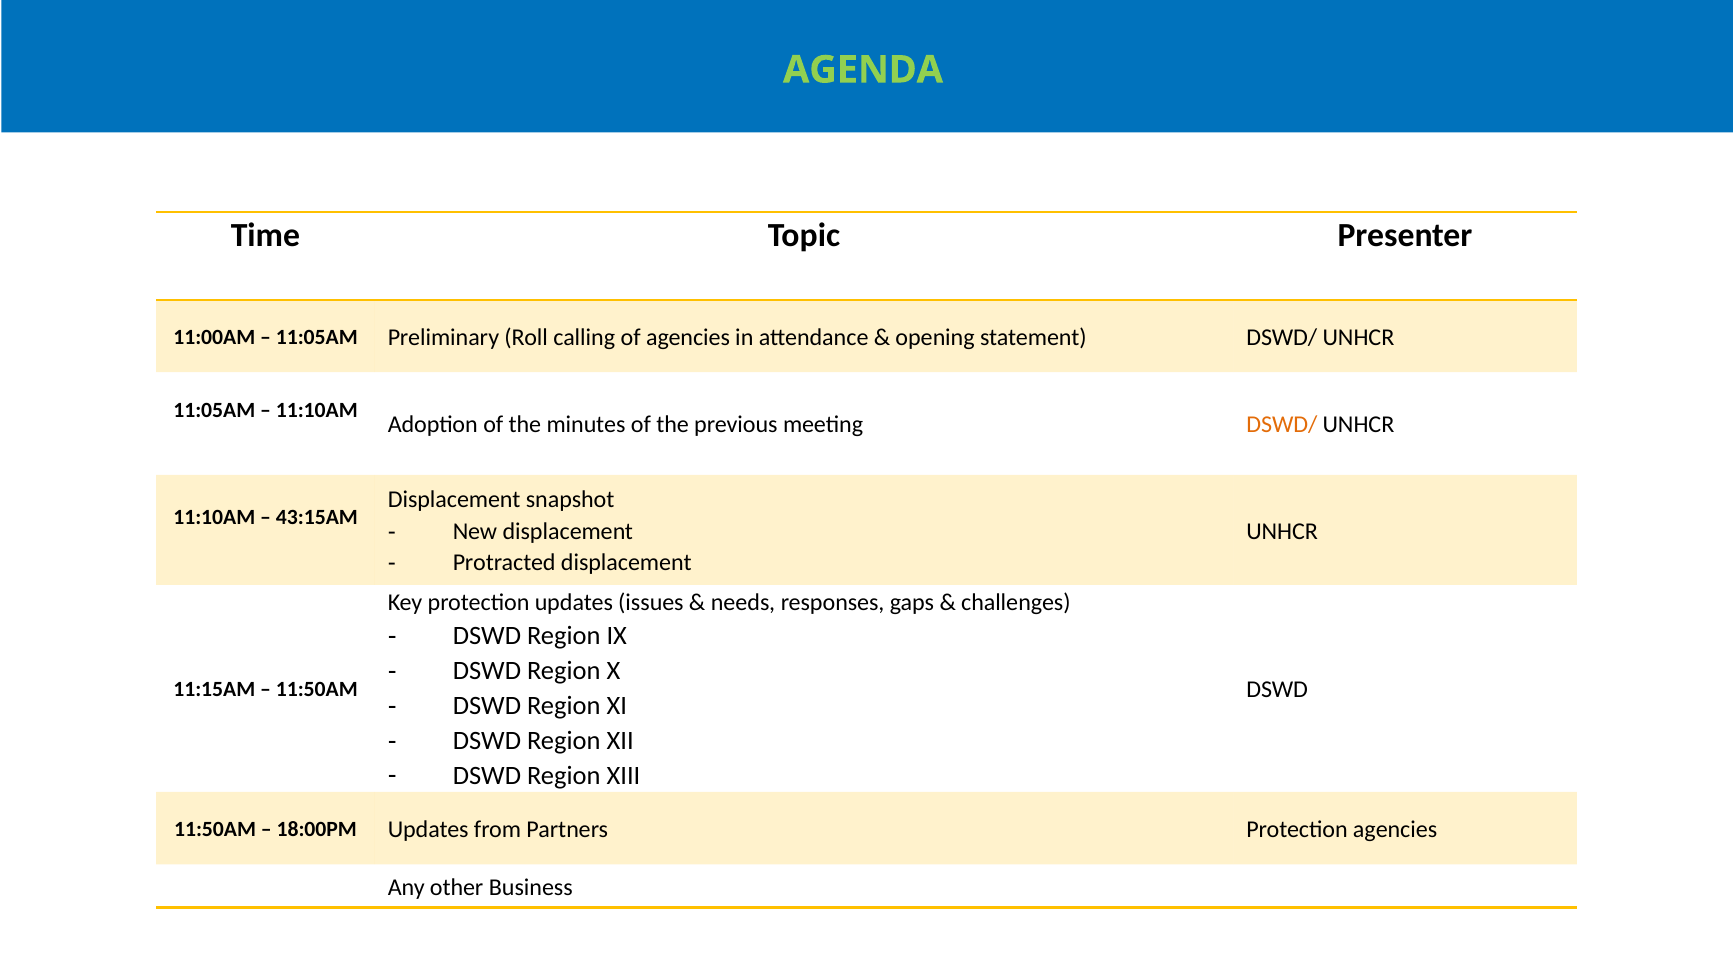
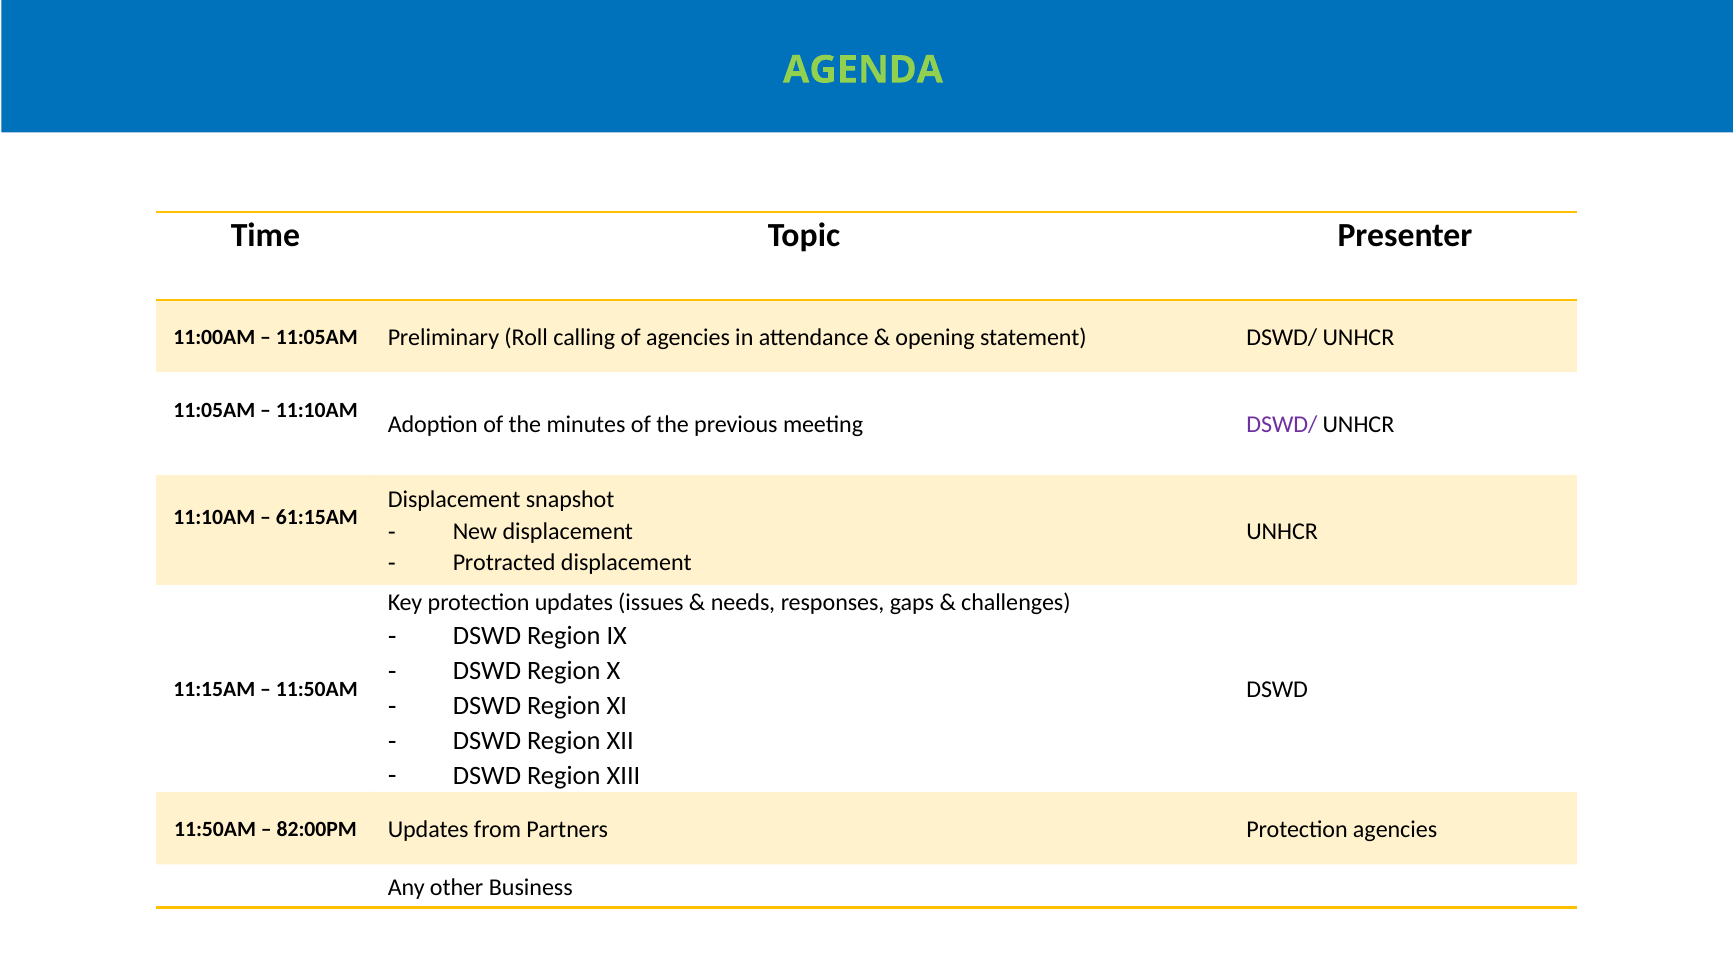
DSWD/ colour: orange -> purple (1282, 425)
43:15AM: 43:15AM -> 61:15AM (317, 517)
18:00PM: 18:00PM -> 82:00PM (317, 829)
